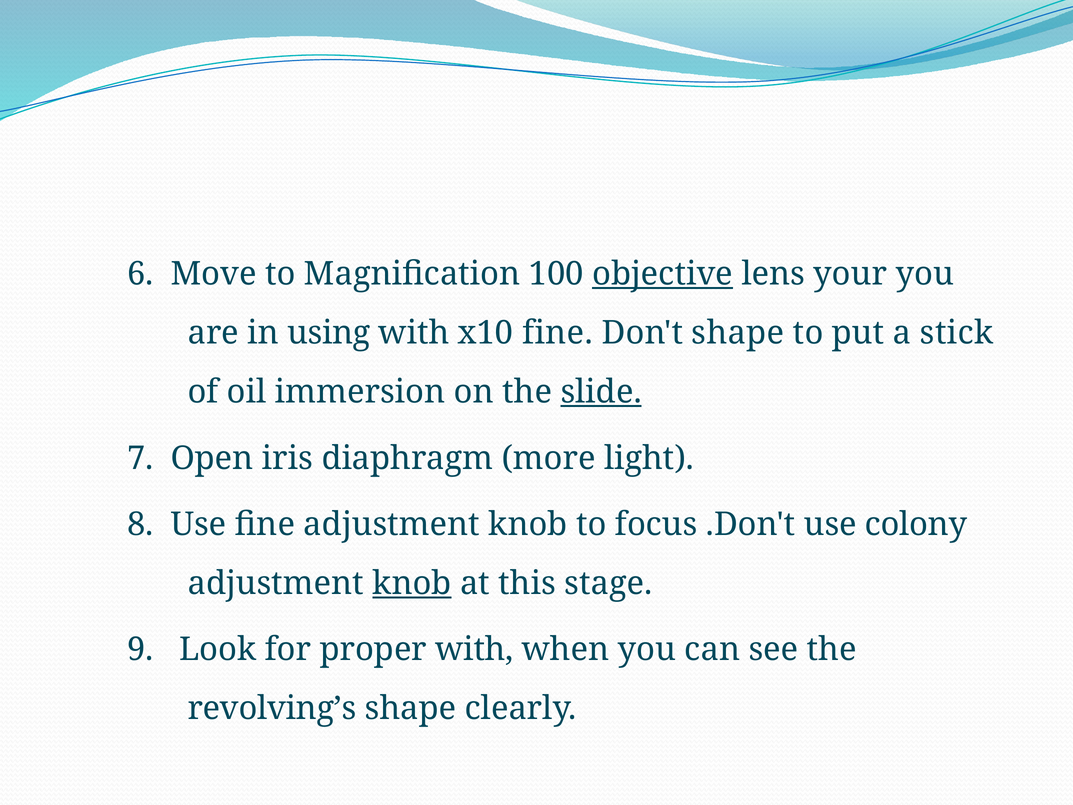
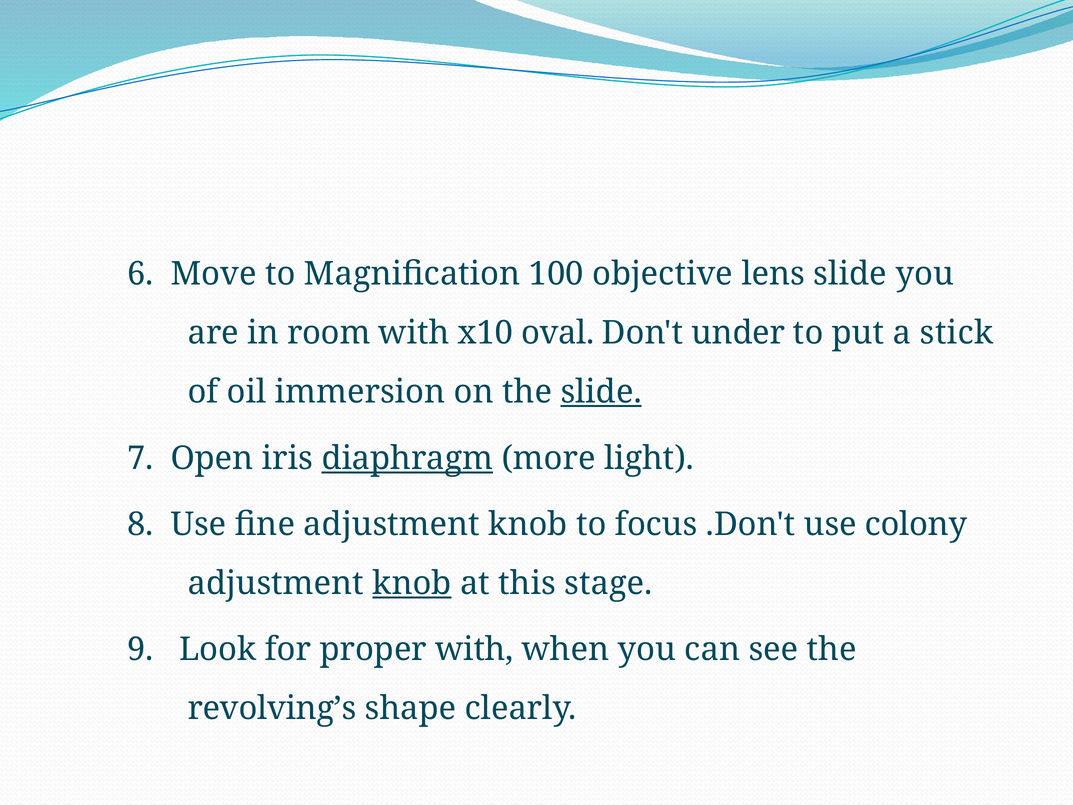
objective underline: present -> none (663, 274)
lens your: your -> slide (850, 274)
using: using -> room (329, 333)
x10 fine: fine -> oval (558, 333)
Don't shape: shape -> under (738, 333)
diaphragm underline: none -> present (407, 458)
